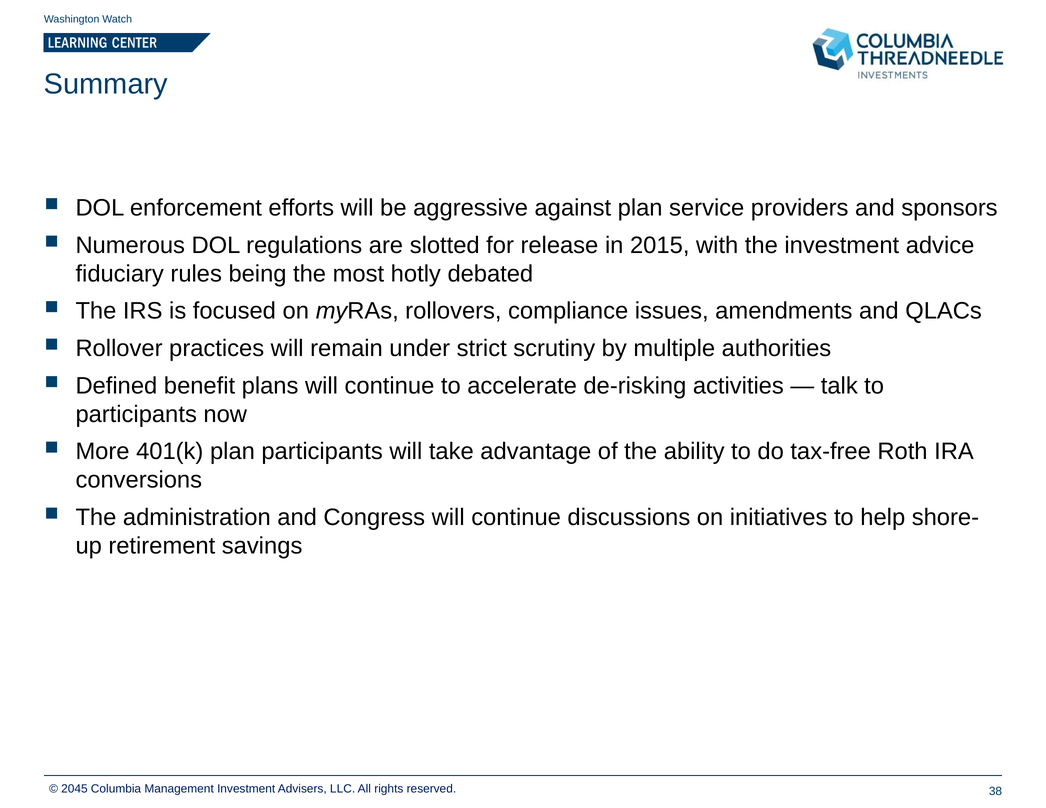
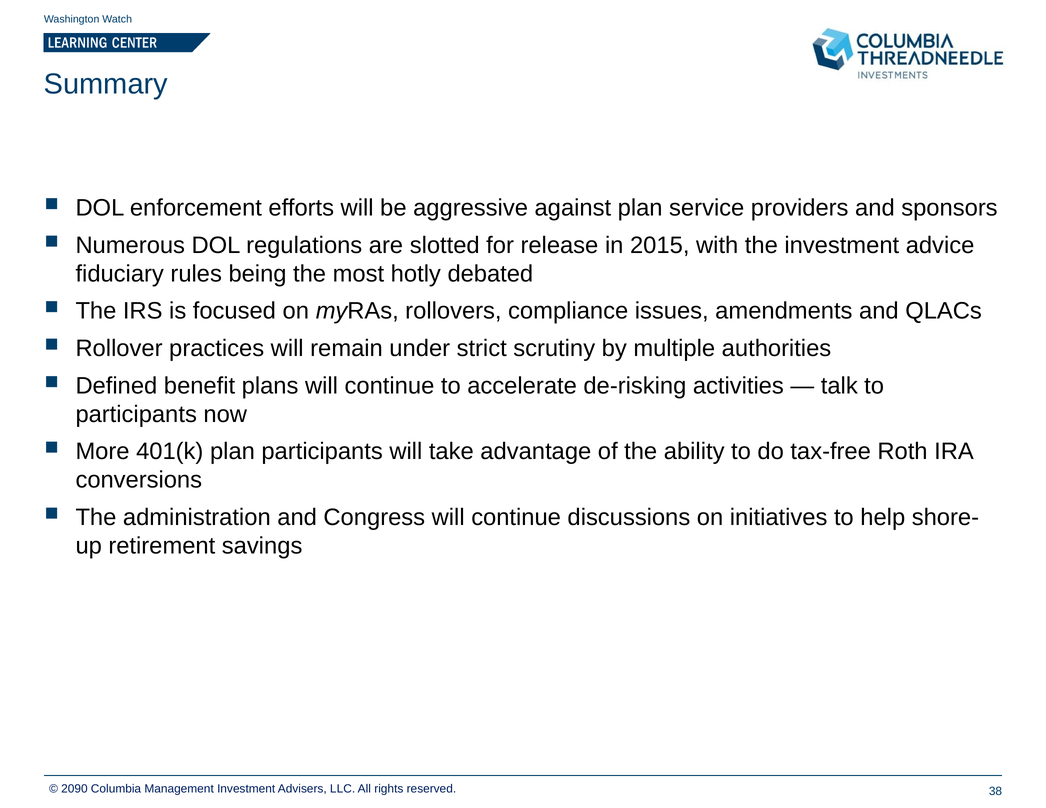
2045: 2045 -> 2090 (74, 789)
